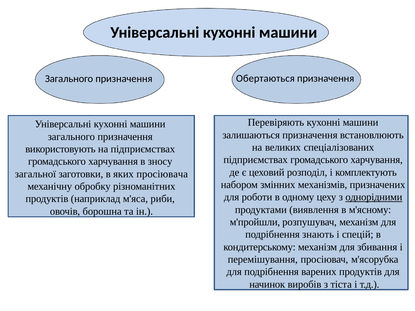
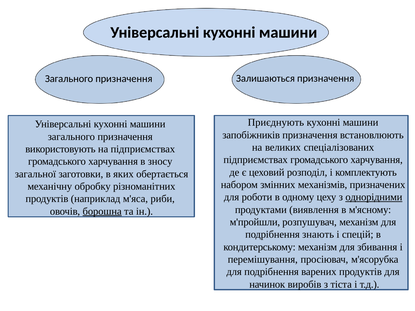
Обертаються: Обертаються -> Залишаються (265, 78)
Перевіряють: Перевіряють -> Приєднують (276, 123)
залишаються: залишаються -> запобіжників (251, 135)
просіювача: просіювача -> обертається (162, 174)
борошна underline: none -> present (102, 211)
